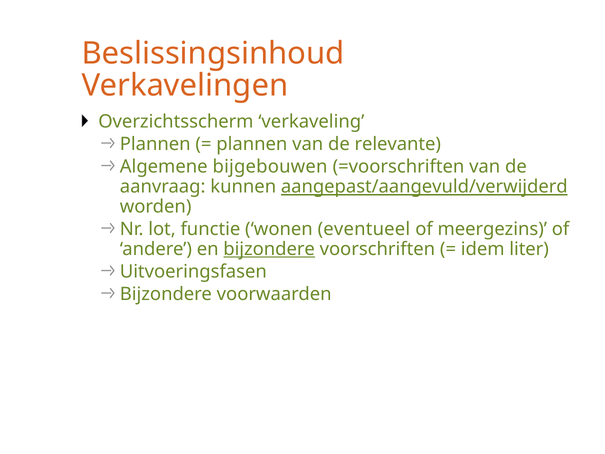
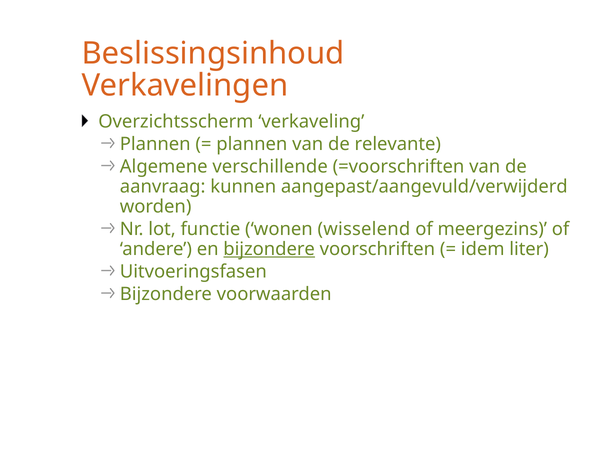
bijgebouwen: bijgebouwen -> verschillende (270, 167)
aangepast/aangevuld/verwijderd underline: present -> none (424, 187)
eventueel: eventueel -> wisselend (364, 229)
